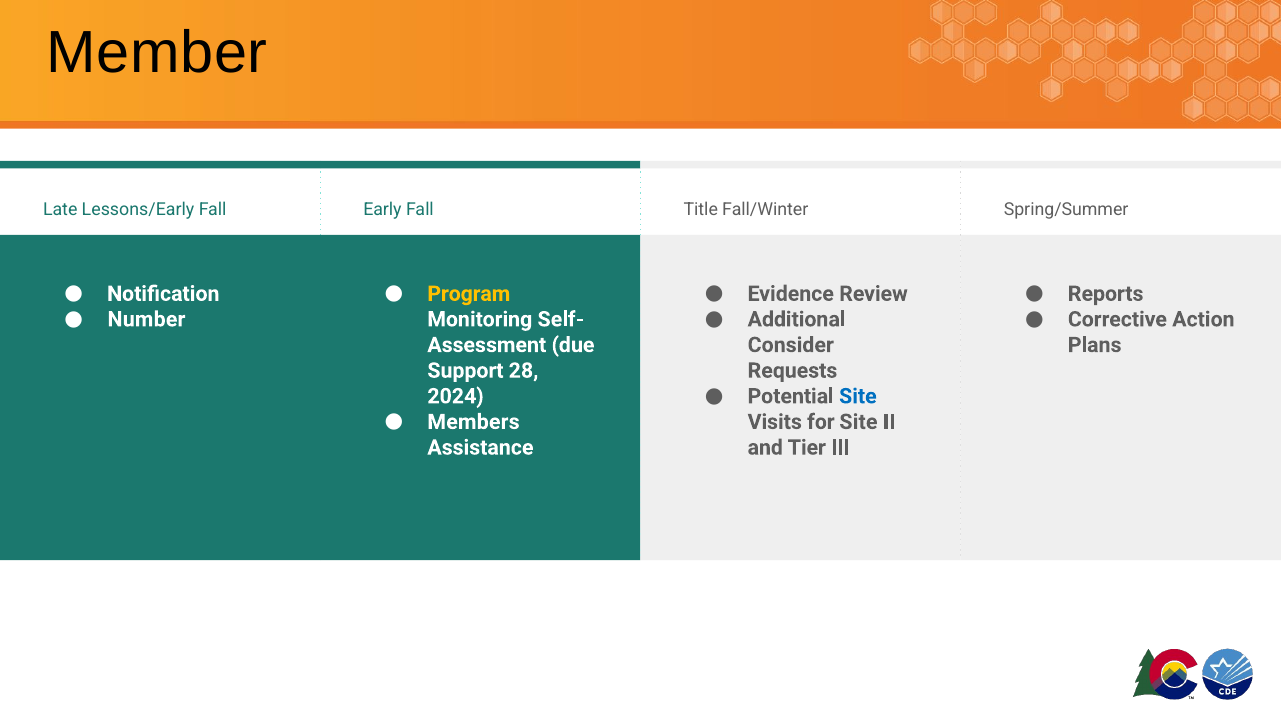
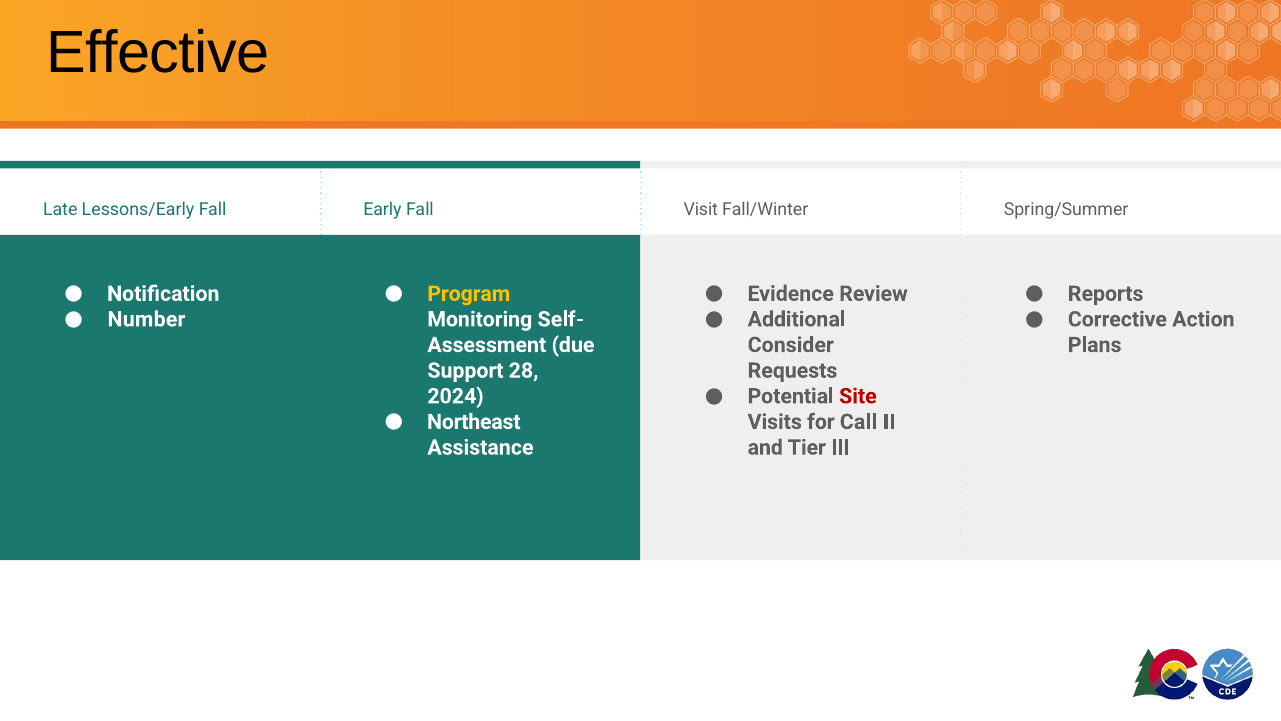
Member: Member -> Effective (158, 53)
Title: Title -> Visit (701, 209)
Site colour: blue -> red (858, 396)
Members: Members -> Northeast (474, 422)
for Site: Site -> Call (858, 422)
